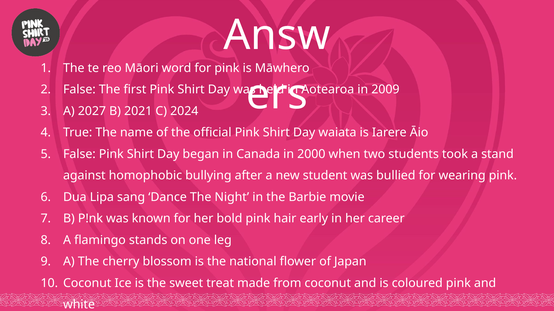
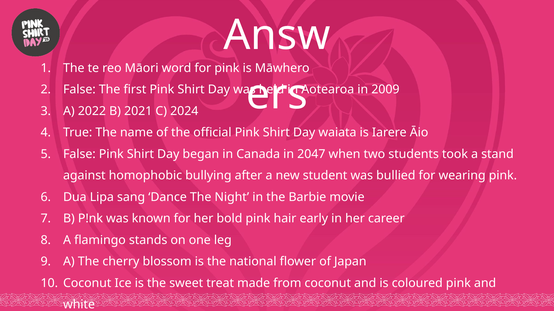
2027: 2027 -> 2022 (92, 111)
2000: 2000 -> 2047 (311, 154)
